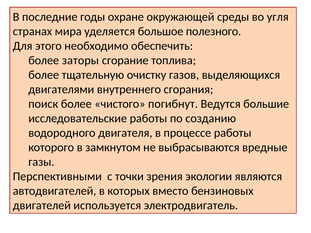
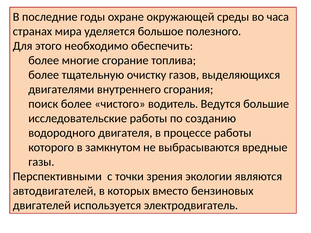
угля: угля -> часа (278, 17)
заторы: заторы -> многие (81, 60)
погибнут: погибнут -> водитель (173, 104)
